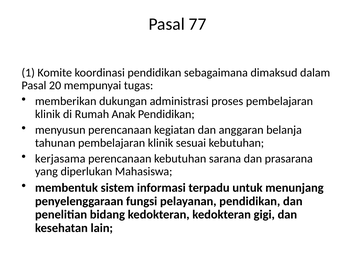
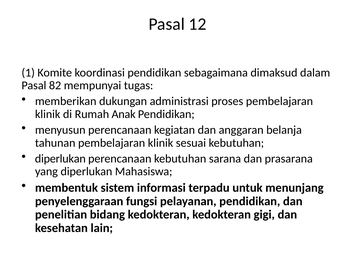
77: 77 -> 12 (198, 24)
20: 20 -> 82 (55, 86)
kerjasama: kerjasama -> diperlukan (60, 159)
